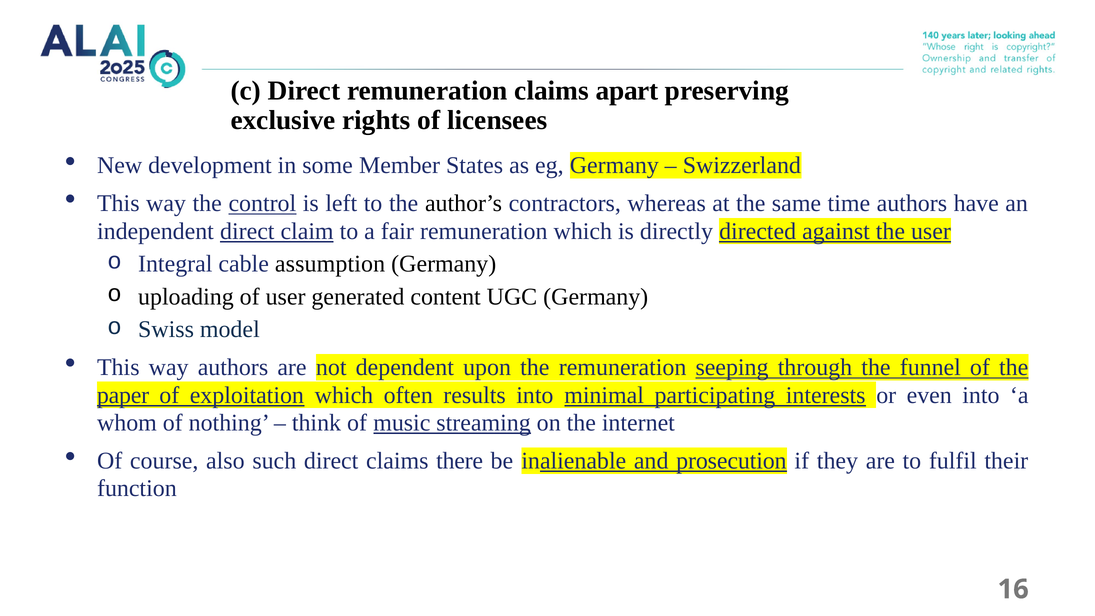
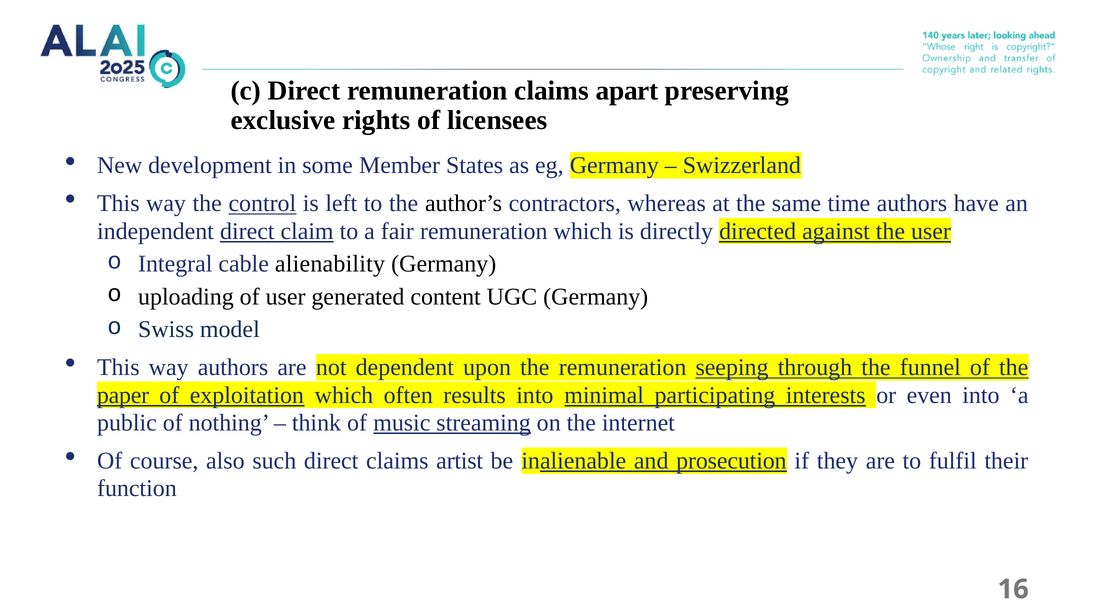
assumption: assumption -> alienability (330, 264)
whom: whom -> public (127, 423)
there: there -> artist (460, 461)
